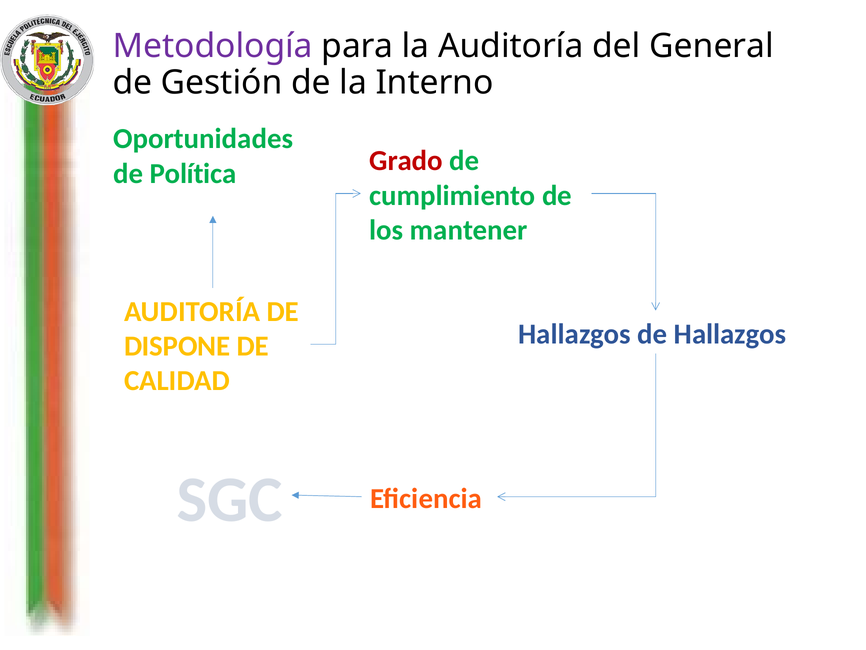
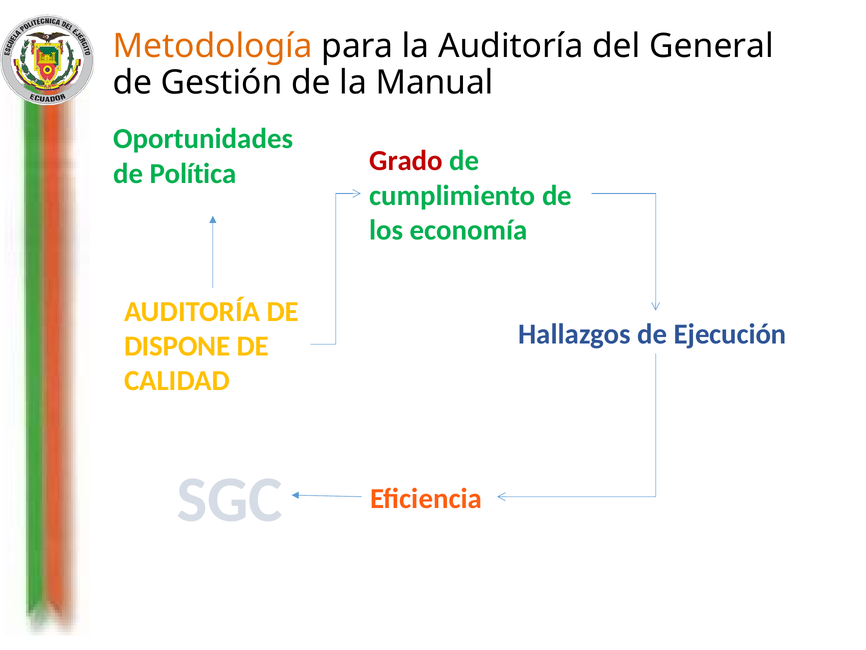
Metodología colour: purple -> orange (213, 46)
Interno: Interno -> Manual (435, 82)
mantener: mantener -> economía (469, 230)
de Hallazgos: Hallazgos -> Ejecución (730, 334)
